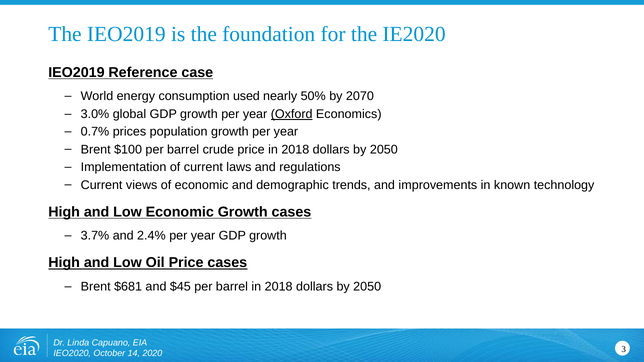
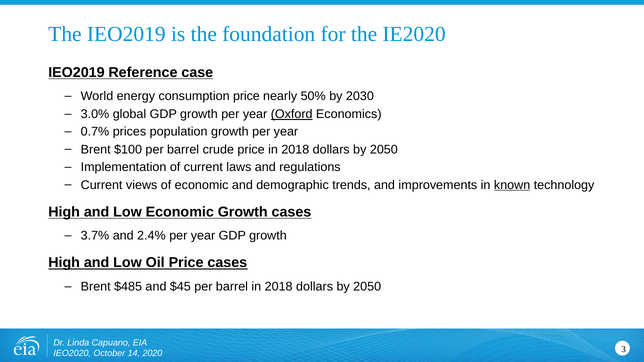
consumption used: used -> price (246, 96)
2070: 2070 -> 2030 (360, 96)
known underline: none -> present (512, 185)
$681: $681 -> $485 (128, 287)
